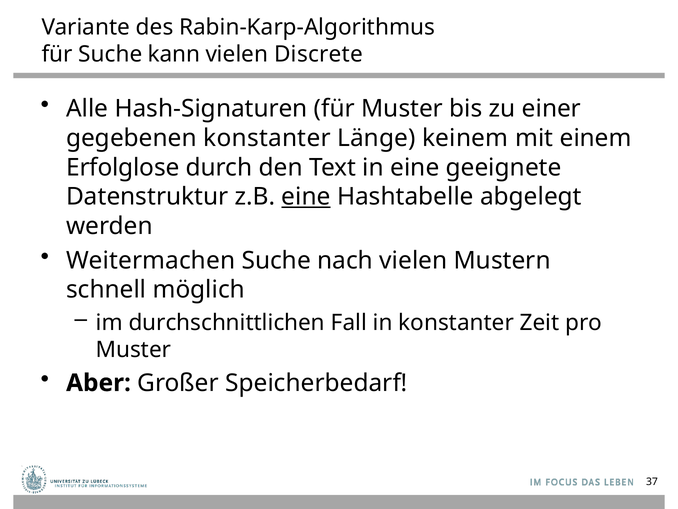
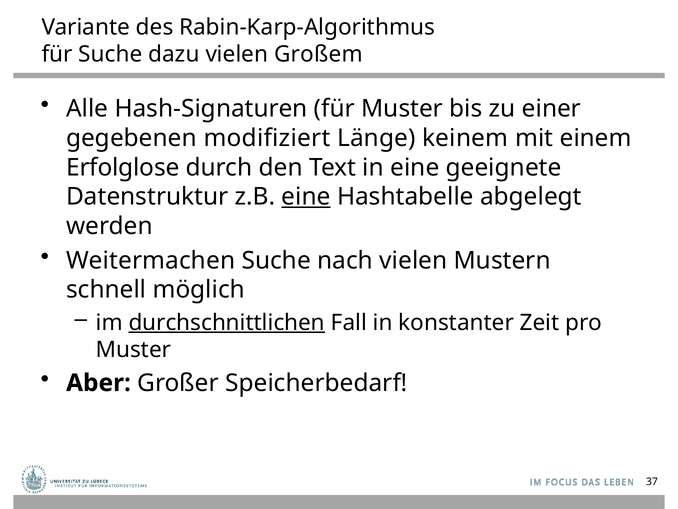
kann: kann -> dazu (174, 54)
Discrete: Discrete -> Großem (319, 54)
gegebenen konstanter: konstanter -> modifiziert (267, 138)
durchschnittlichen underline: none -> present (227, 322)
